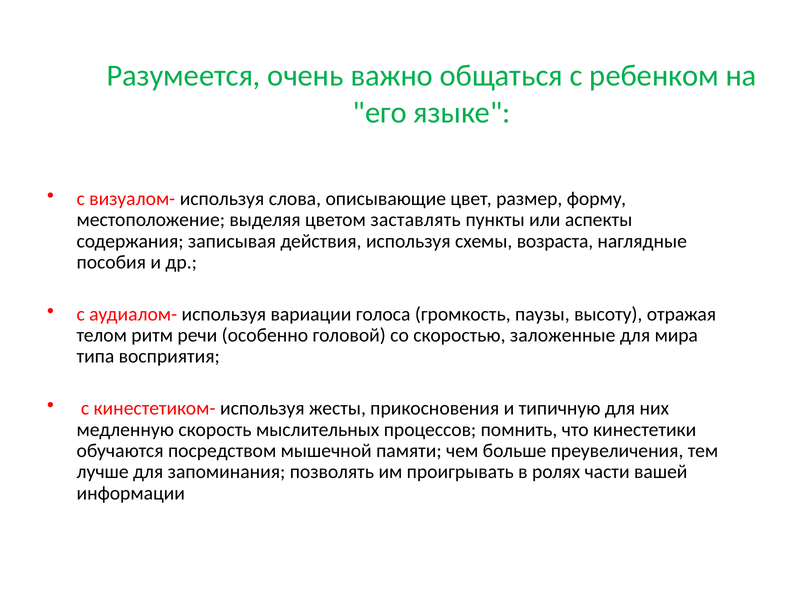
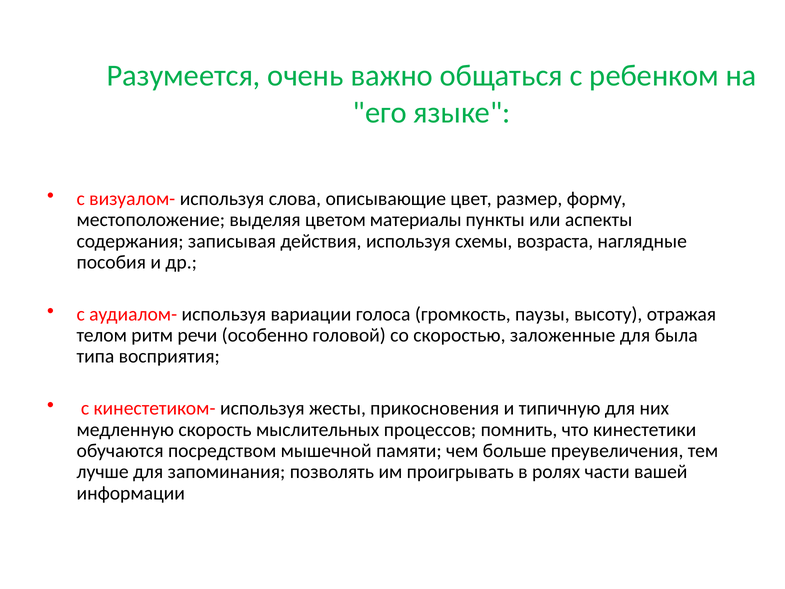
заставлять: заставлять -> материалы (416, 220)
мира: мира -> была (676, 335)
